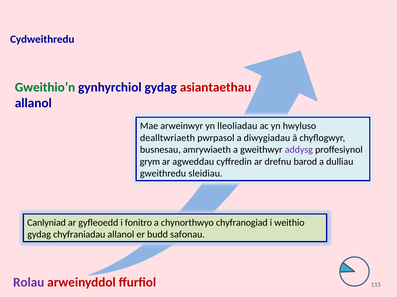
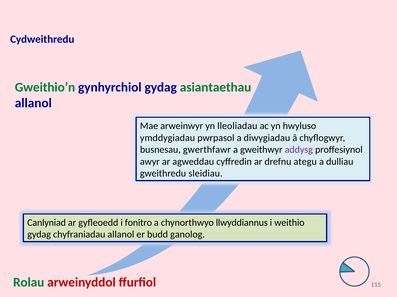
asiantaethau colour: red -> green (216, 88)
dealltwriaeth: dealltwriaeth -> ymddygiadau (168, 138)
amrywiaeth: amrywiaeth -> gwerthfawr (207, 150)
grym: grym -> awyr (150, 162)
barod: barod -> ategu (305, 162)
chyfranogiad: chyfranogiad -> llwyddiannus (242, 223)
safonau: safonau -> ganolog (188, 235)
Rolau colour: purple -> green (29, 283)
